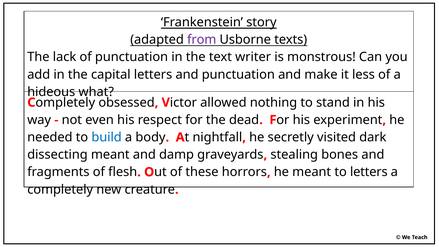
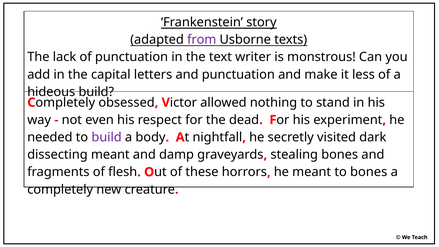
hideous what: what -> build (96, 92)
build colour: blue -> purple (107, 137)
to letters: letters -> bones (369, 172)
